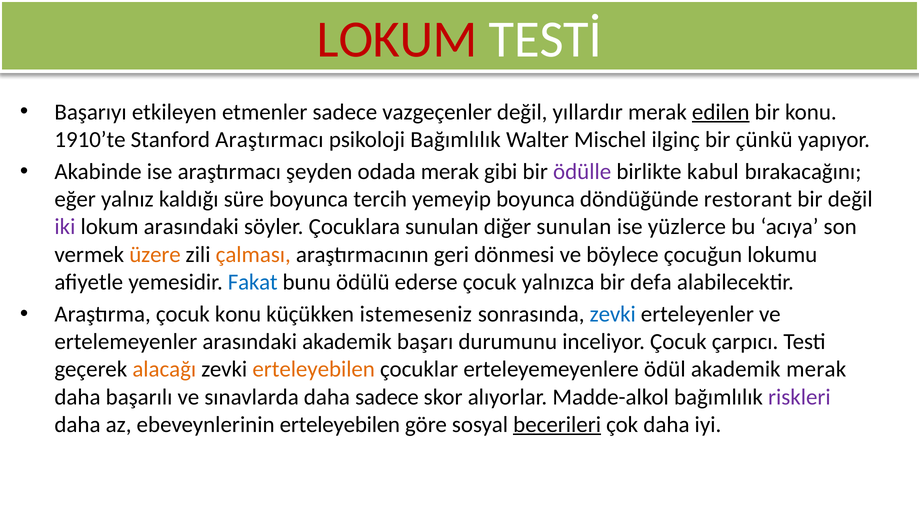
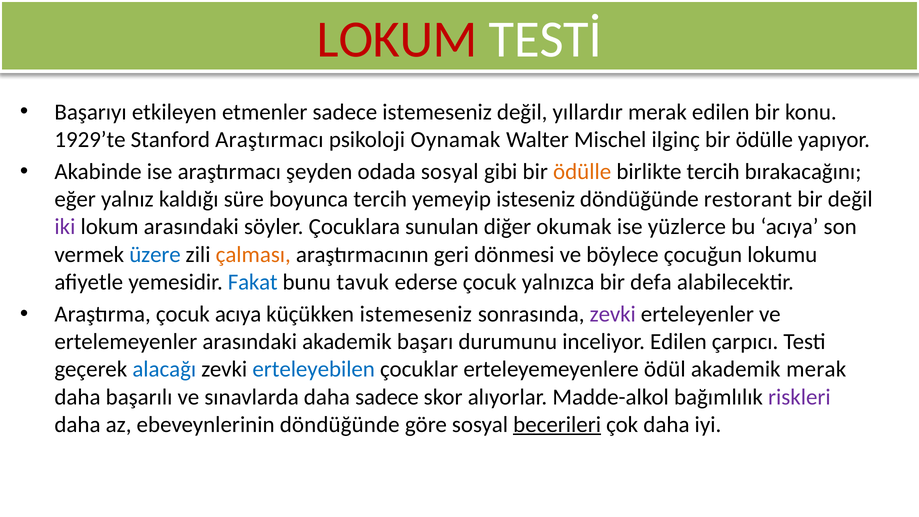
sadece vazgeçenler: vazgeçenler -> istemeseniz (437, 112)
edilen underline: present -> none (721, 112)
1910’te: 1910’te -> 1929’te (90, 140)
psikoloji Bağımlılık: Bağımlılık -> Oynamak (455, 140)
ilginç bir çünkü: çünkü -> ödülle (764, 140)
odada merak: merak -> sosyal (450, 172)
ödülle colour: purple -> orange (582, 172)
birlikte kabul: kabul -> tercih (713, 172)
yemeyip boyunca: boyunca -> isteseniz (536, 199)
diğer sunulan: sunulan -> okumak (574, 227)
üzere colour: orange -> blue (155, 254)
ödülü: ödülü -> tavuk (363, 282)
çocuk konu: konu -> acıya (238, 314)
zevki colour: blue -> purple (613, 314)
inceliyor Çocuk: Çocuk -> Edilen (678, 342)
alacağı colour: orange -> blue (164, 369)
erteleyebilen colour: orange -> blue (314, 369)
ebeveynlerinin erteleyebilen: erteleyebilen -> döndüğünde (340, 424)
